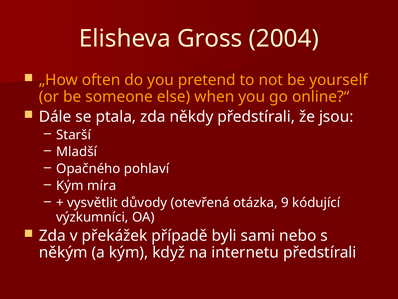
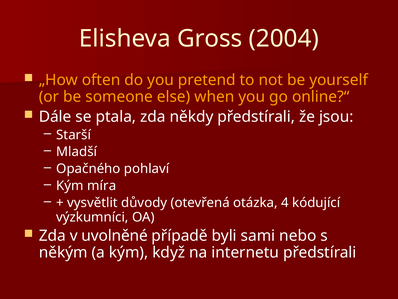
9: 9 -> 4 (285, 203)
překážek: překážek -> uvolněné (115, 235)
